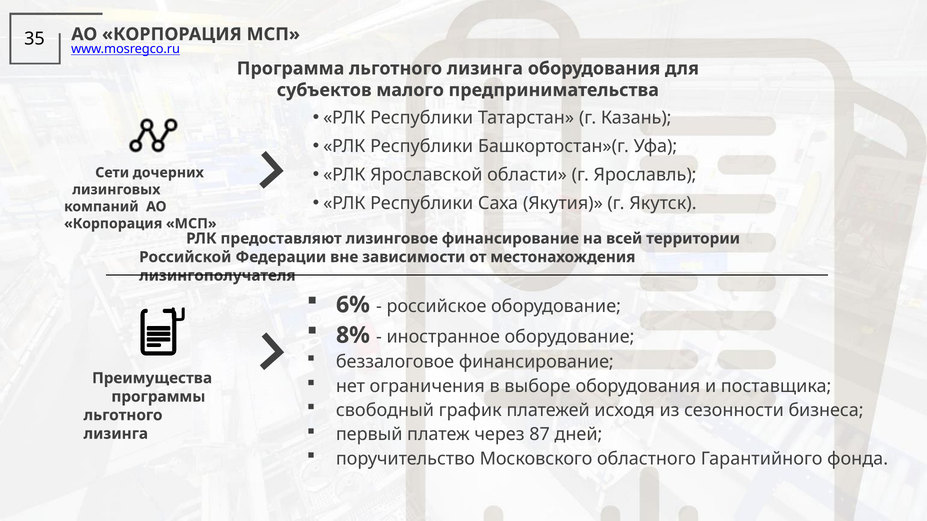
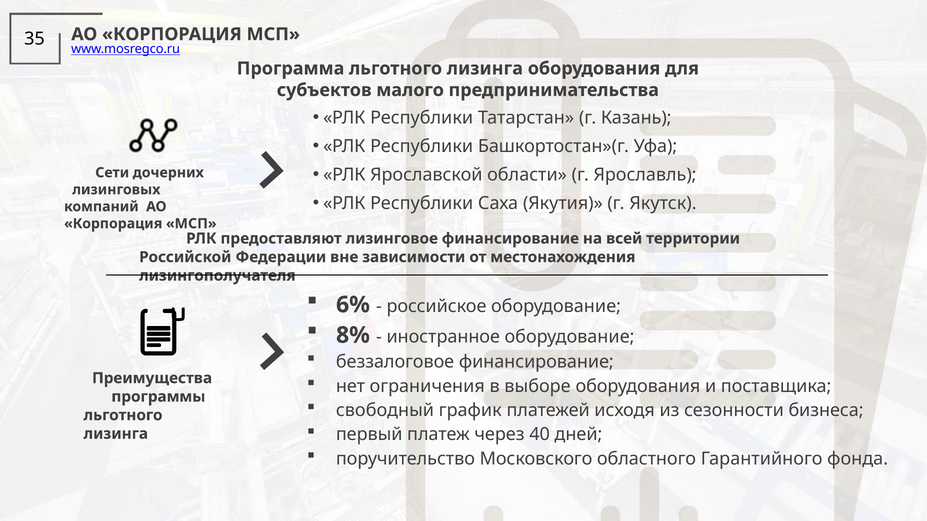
87: 87 -> 40 (540, 435)
